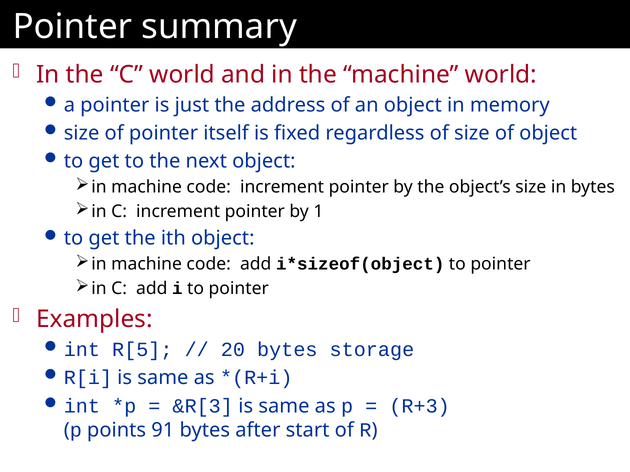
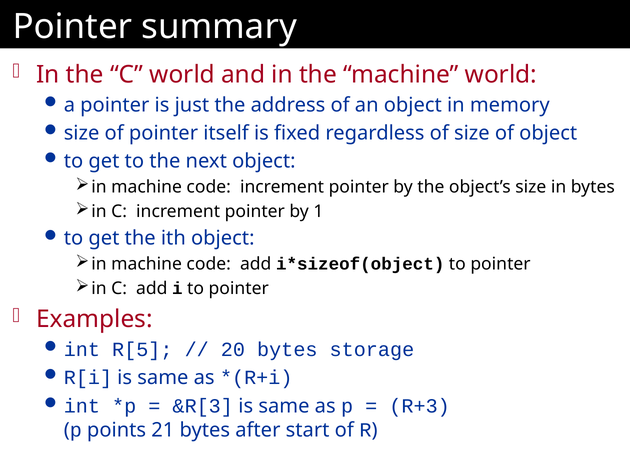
91: 91 -> 21 (163, 431)
